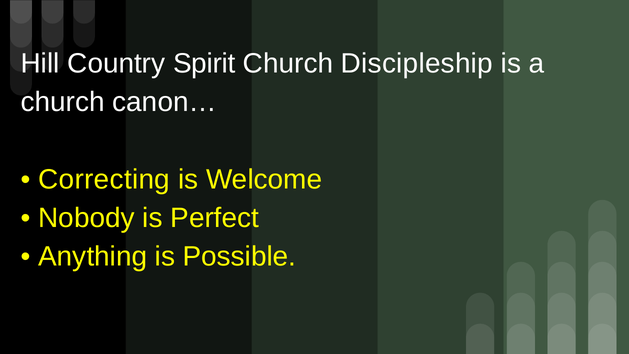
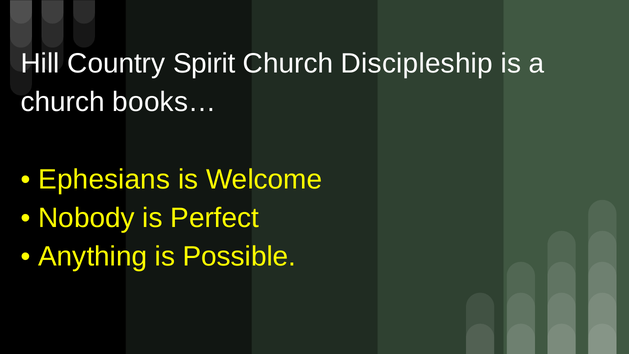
canon…: canon… -> books… (164, 102)
Correcting: Correcting -> Ephesians (104, 179)
